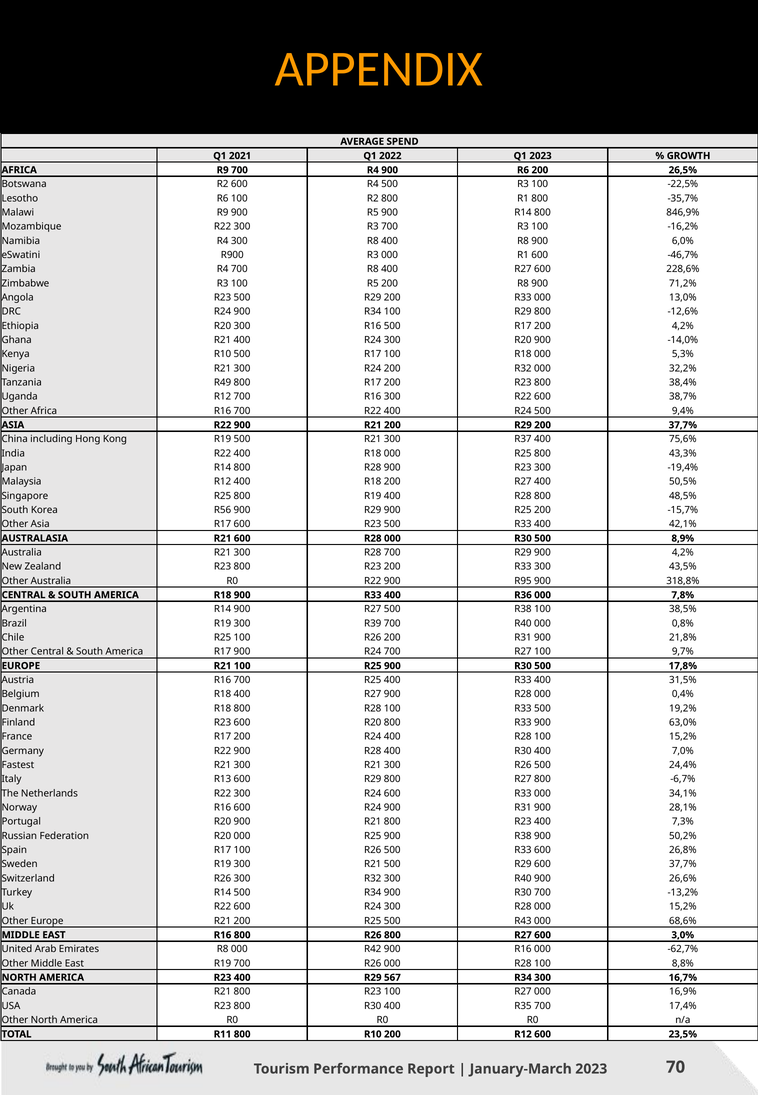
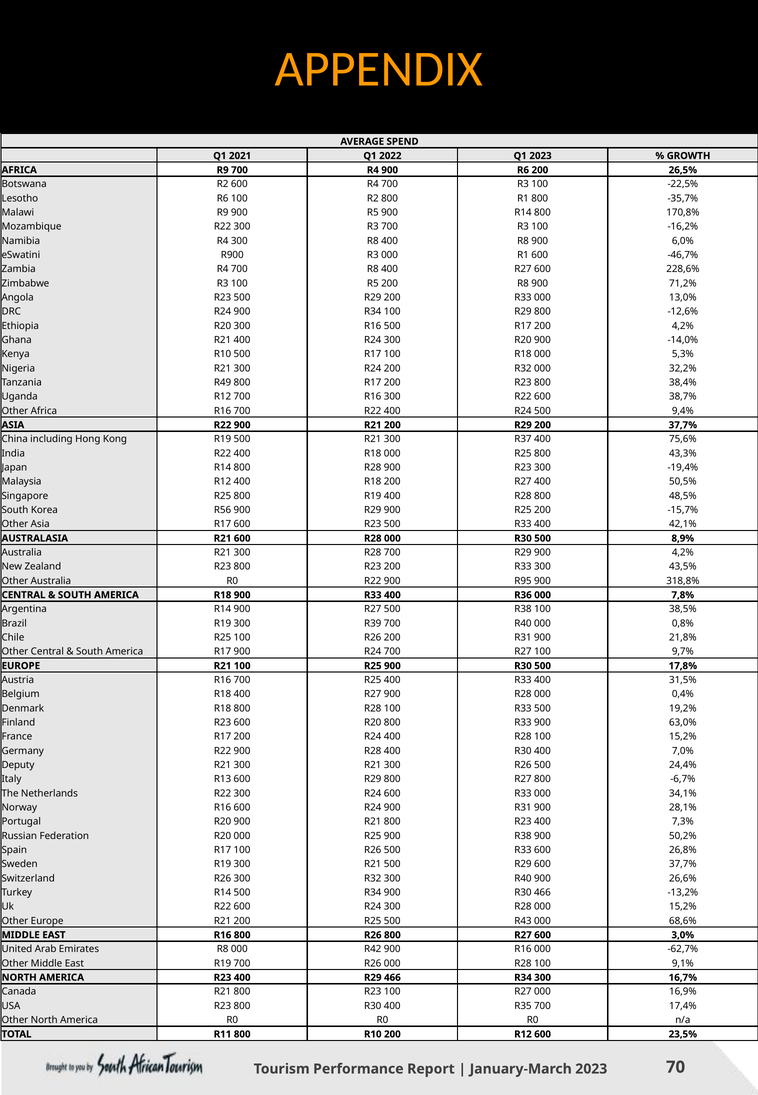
600 R4 500: 500 -> 700 (390, 184)
846,9%: 846,9% -> 170,8% (683, 213)
Fastest: Fastest -> Deputy (18, 765)
R30 700: 700 -> 466 (542, 892)
8,8%: 8,8% -> 9,1% (683, 963)
R29 567: 567 -> 466 (392, 977)
